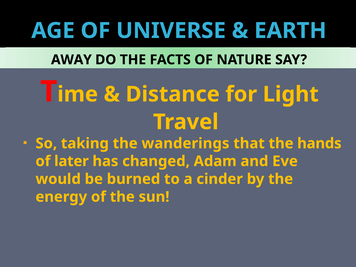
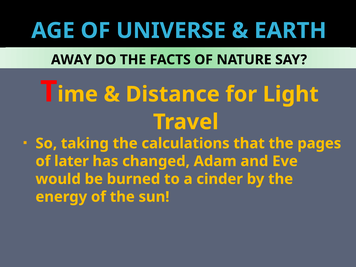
wanderings: wanderings -> calculations (186, 143)
hands: hands -> pages (319, 143)
